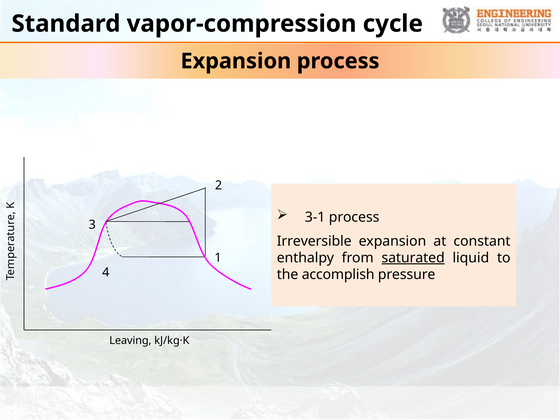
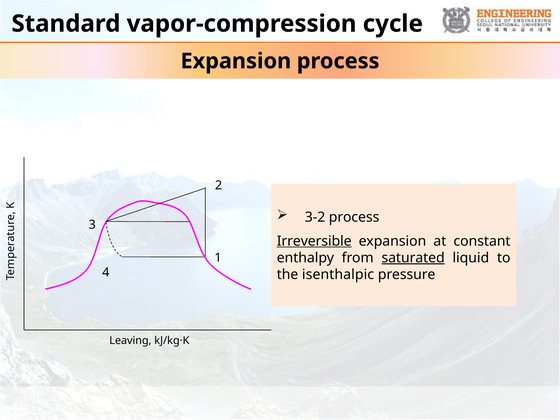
3-1: 3-1 -> 3-2 (315, 217)
Irreversible underline: none -> present (314, 241)
accomplish: accomplish -> isenthalpic (338, 275)
